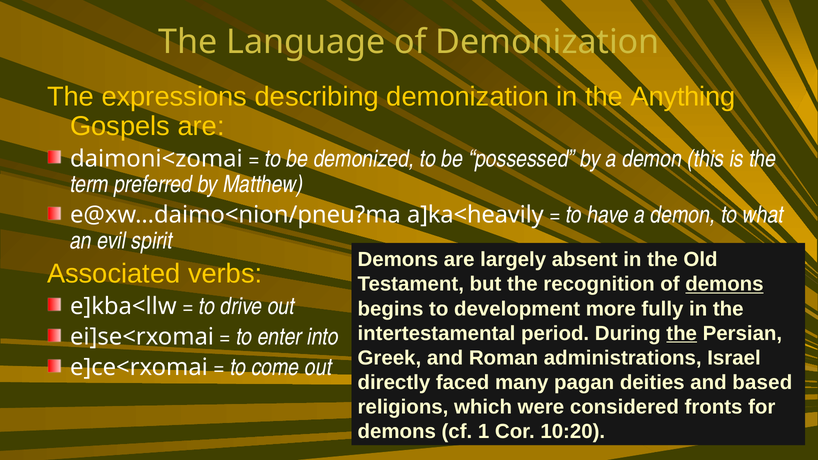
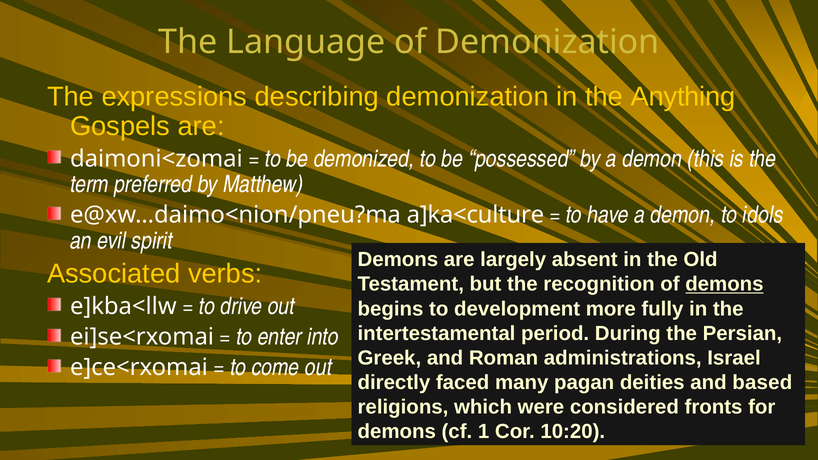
a]ka<heavily: a]ka<heavily -> a]ka<culture (475, 215)
what: what -> idols (763, 215)
the underline: present -> none (682, 333)
